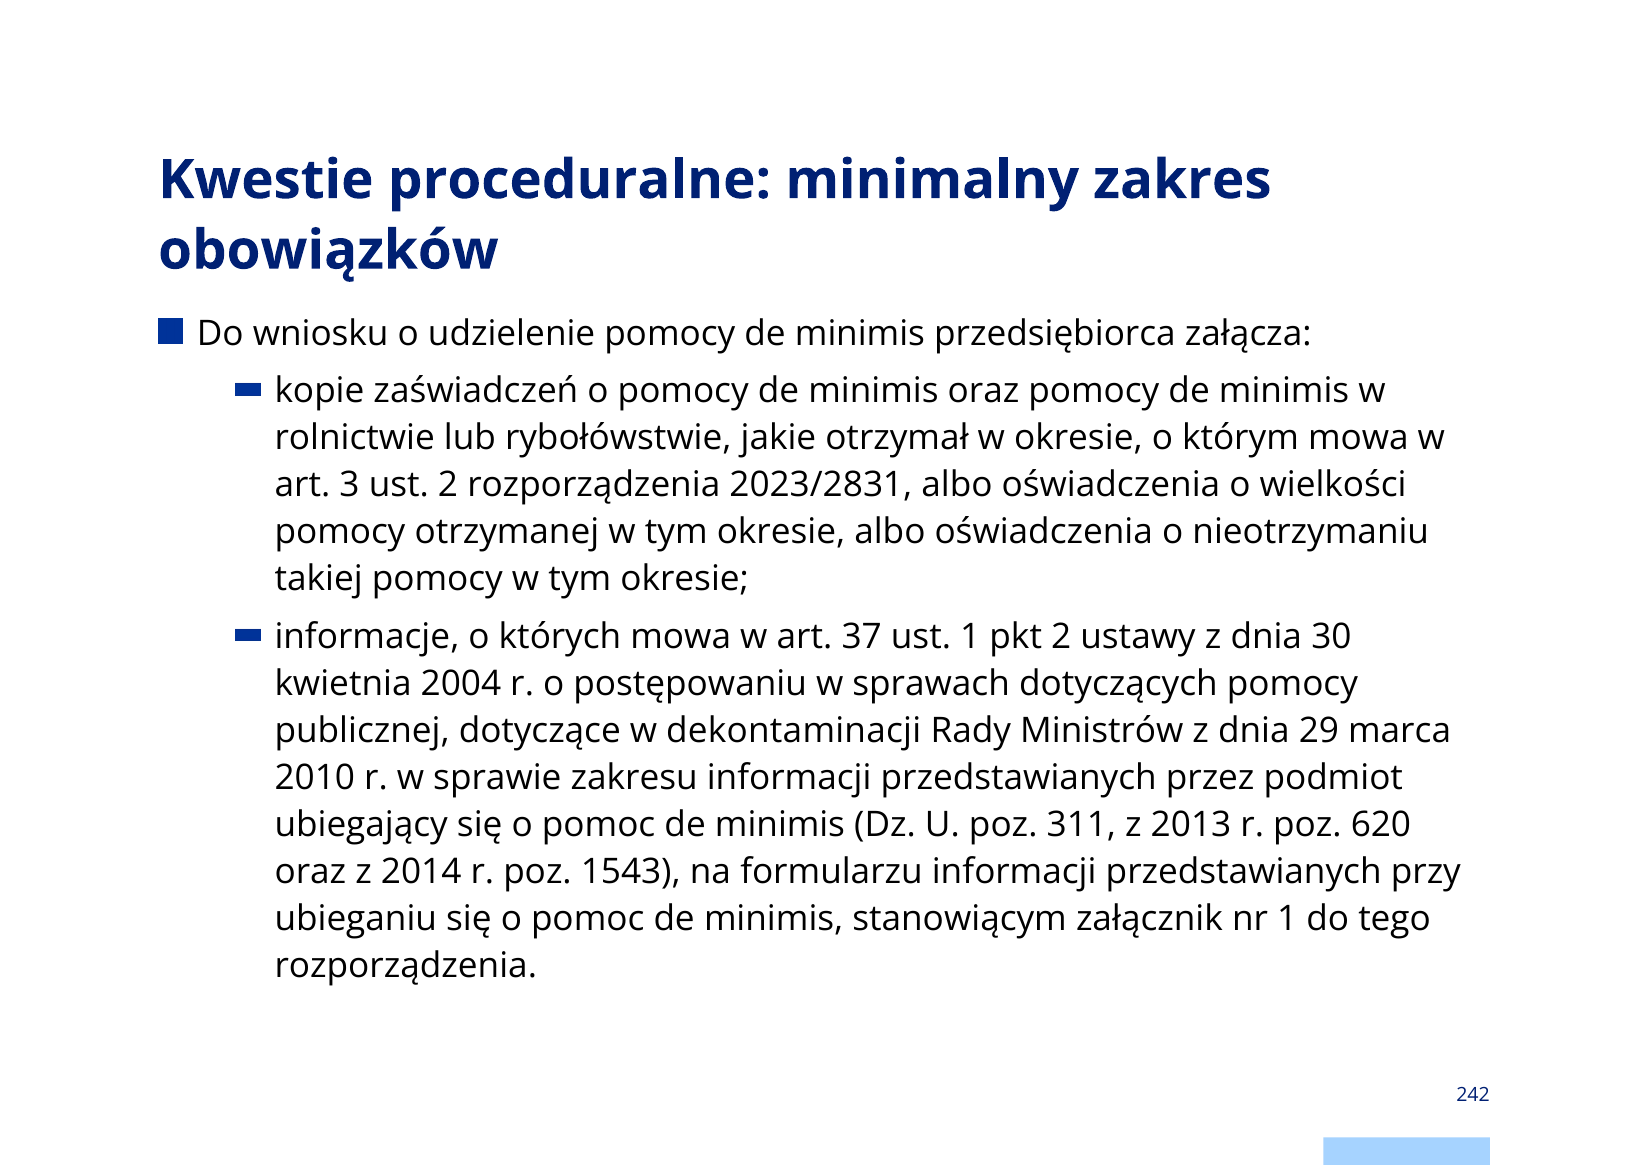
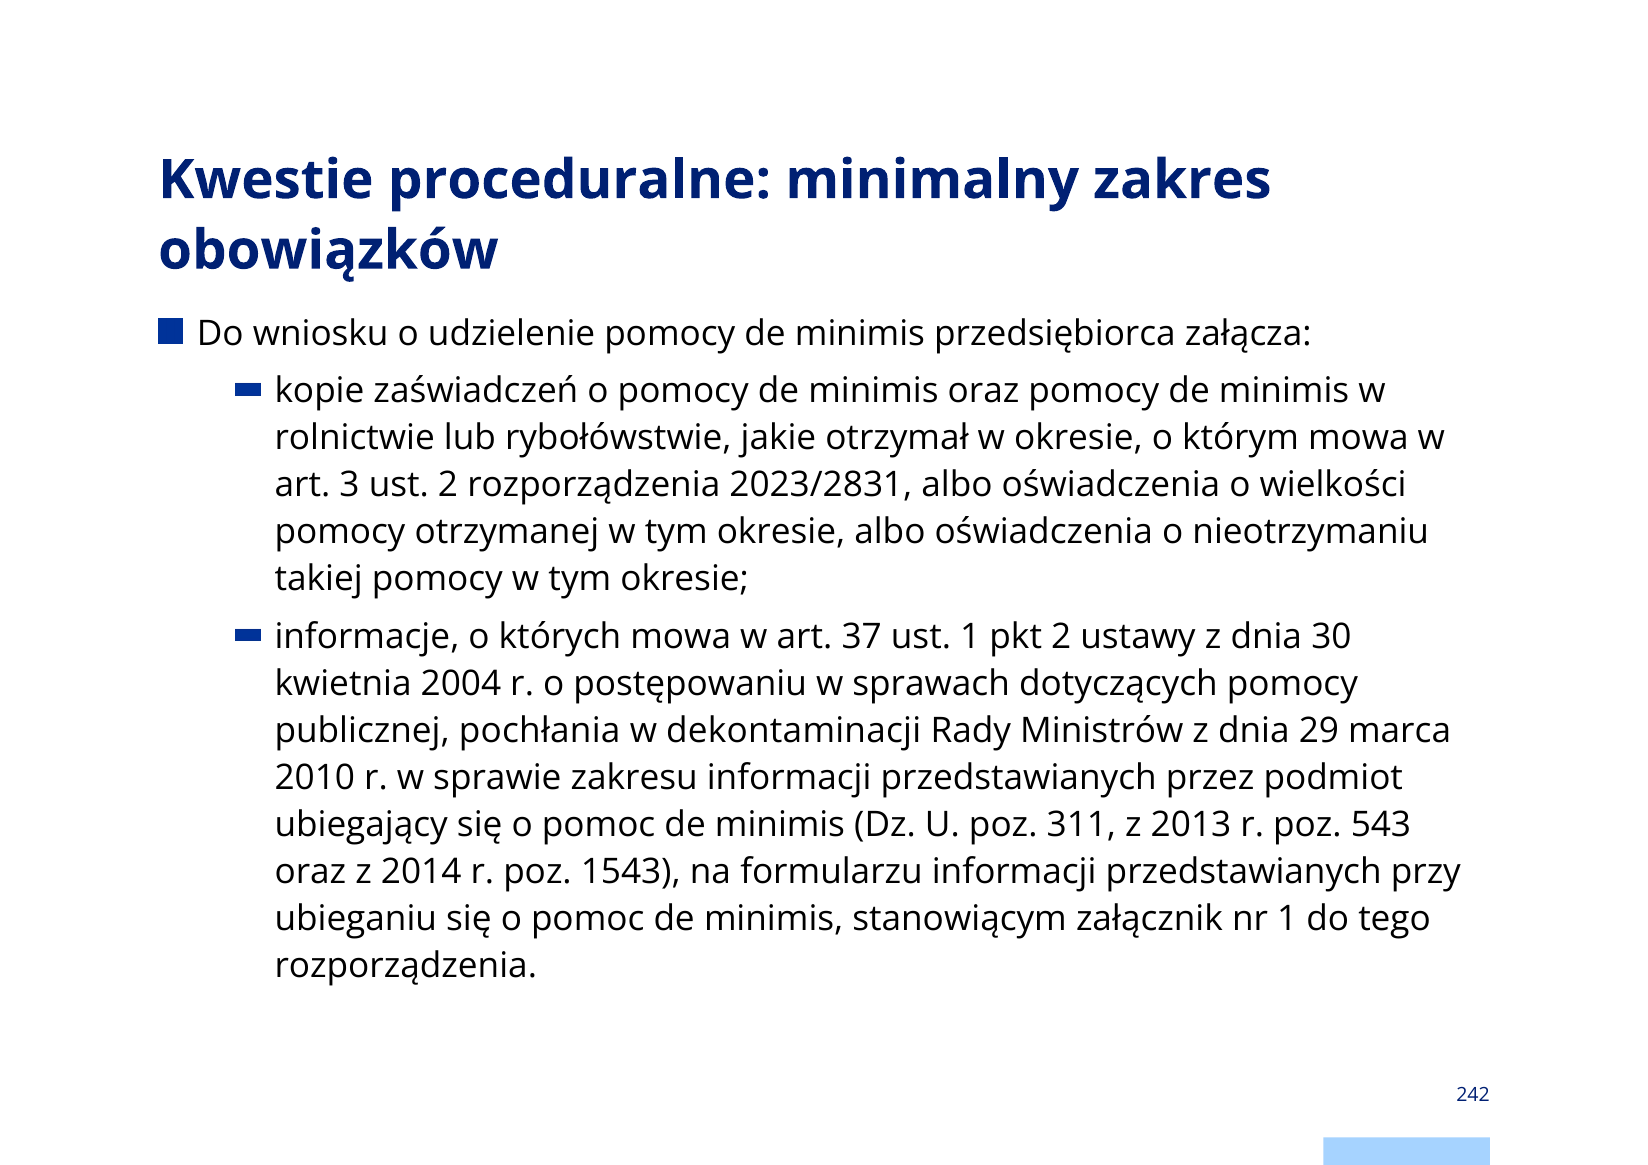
dotyczące: dotyczące -> pochłania (540, 731)
620: 620 -> 543 (1381, 825)
